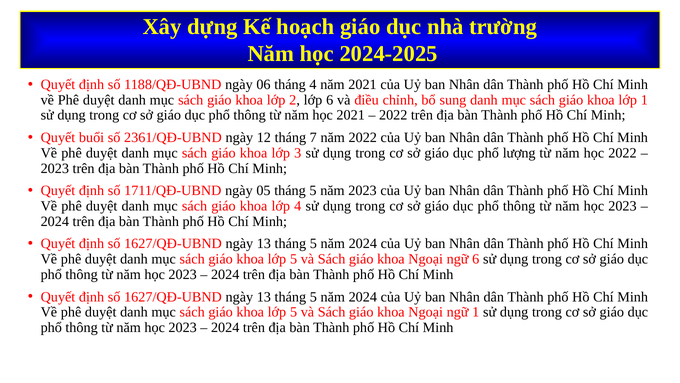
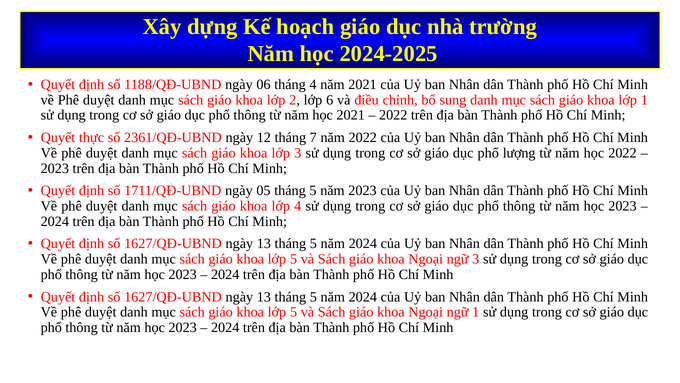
buổi: buổi -> thực (92, 137)
ngữ 6: 6 -> 3 (476, 259)
